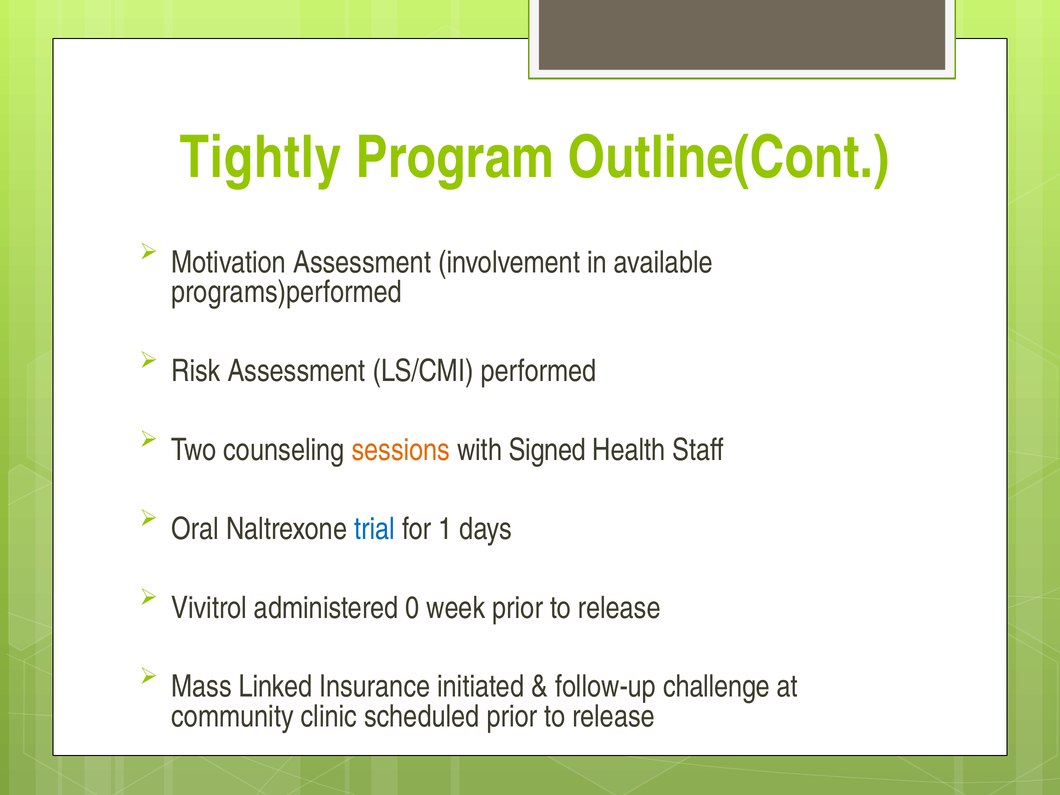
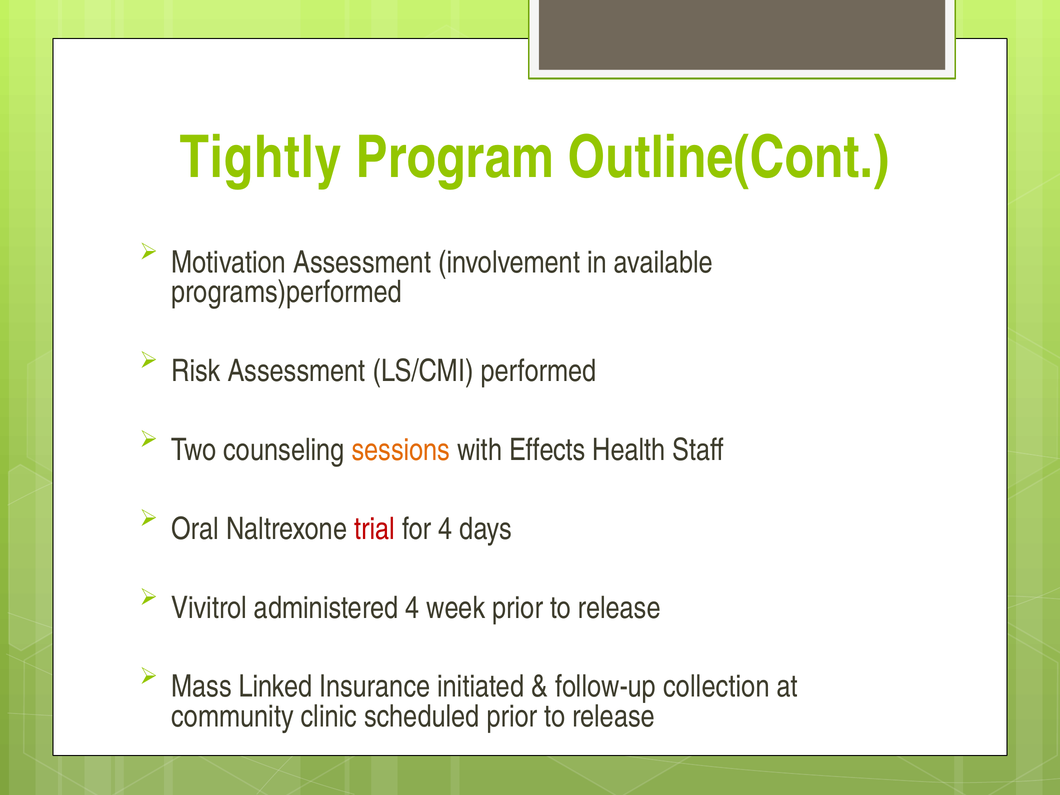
Signed: Signed -> Effects (547, 450)
trial colour: blue -> red (375, 529)
for 1: 1 -> 4 (445, 529)
administered 0: 0 -> 4 (412, 608)
challenge: challenge -> collection (716, 687)
